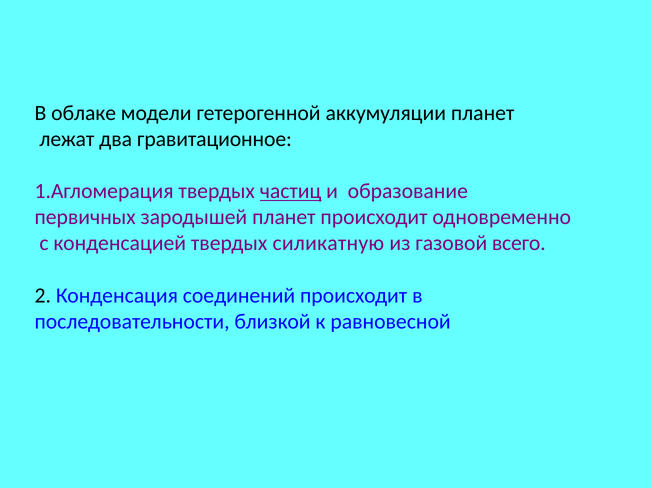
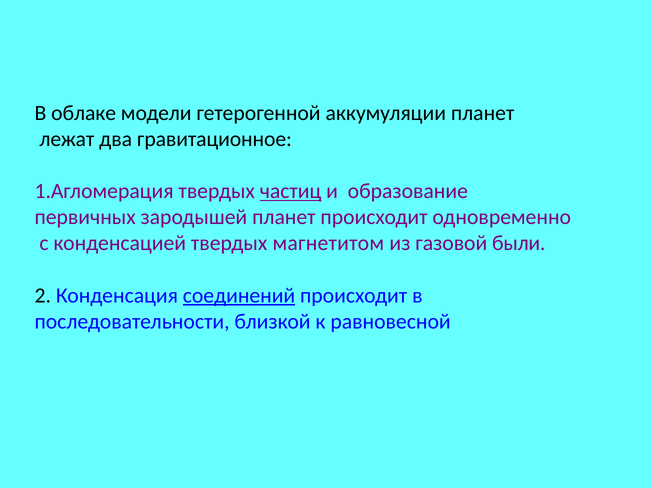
силикатную: силикатную -> магнетитом (328, 243)
всего: всего -> были (519, 243)
соединений underline: none -> present (239, 295)
